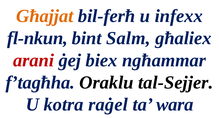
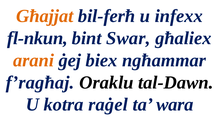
Salm: Salm -> Swar (128, 38)
arani colour: red -> orange (33, 60)
f’tagħha: f’tagħha -> f’ragħaj (40, 82)
tal-Sejjer: tal-Sejjer -> tal-Dawn (176, 82)
